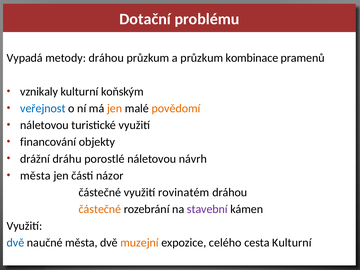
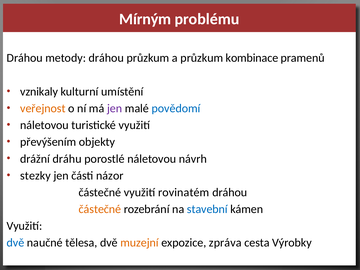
Dotační: Dotační -> Mírným (145, 19)
Vypadá: Vypadá -> Dráhou (25, 58)
koňským: koňským -> umístění (122, 92)
veřejnost colour: blue -> orange (43, 108)
jen colour: orange -> purple (115, 108)
povědomí colour: orange -> blue (176, 108)
financování: financování -> převýšením (48, 142)
města: města -> stezky (36, 176)
stavební colour: purple -> blue (207, 209)
naučné města: města -> tělesa (81, 243)
celého: celého -> zpráva (225, 243)
cesta Kulturní: Kulturní -> Výrobky (292, 243)
